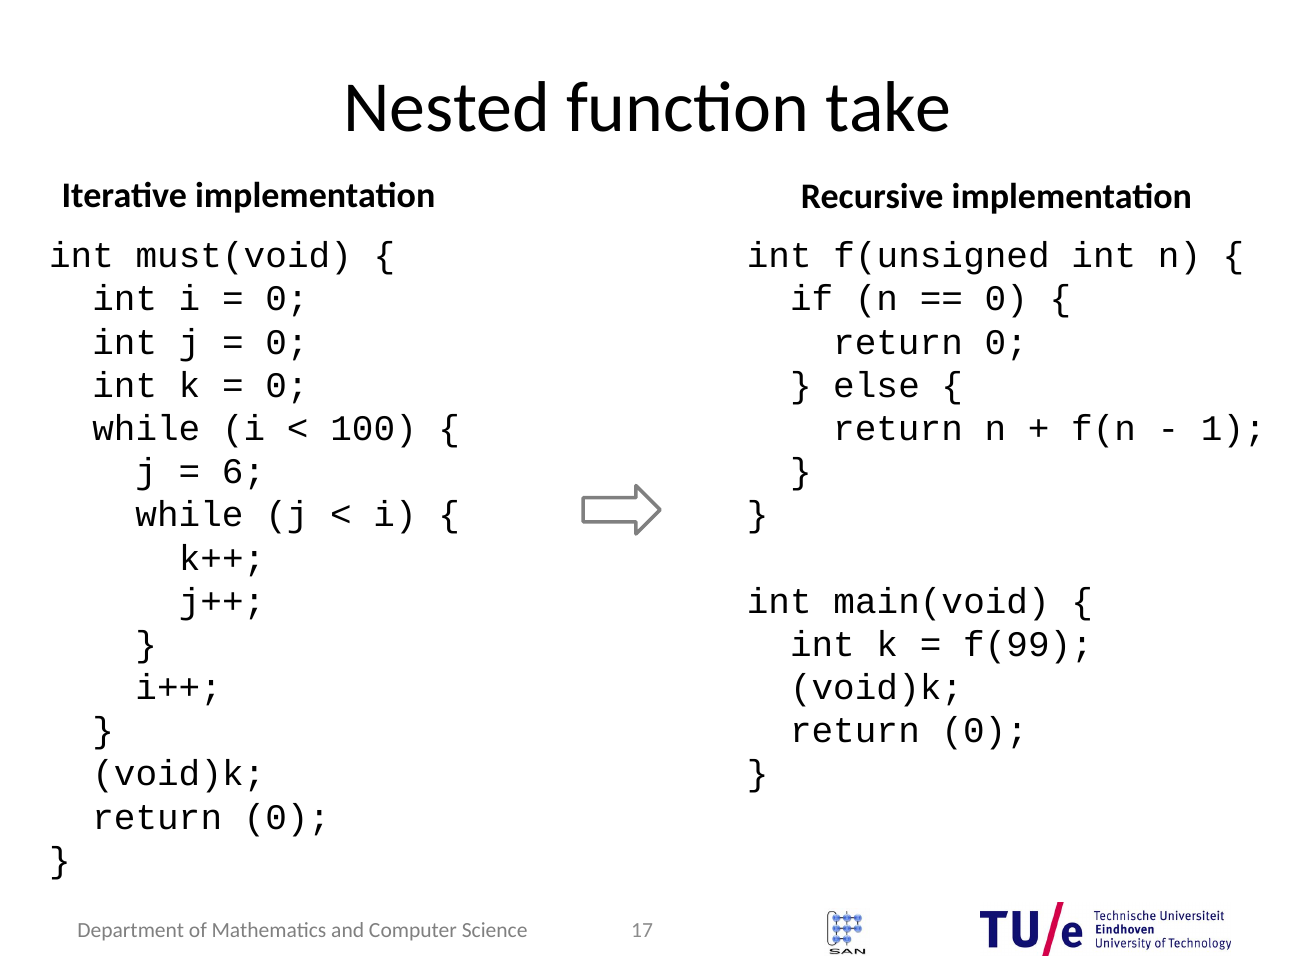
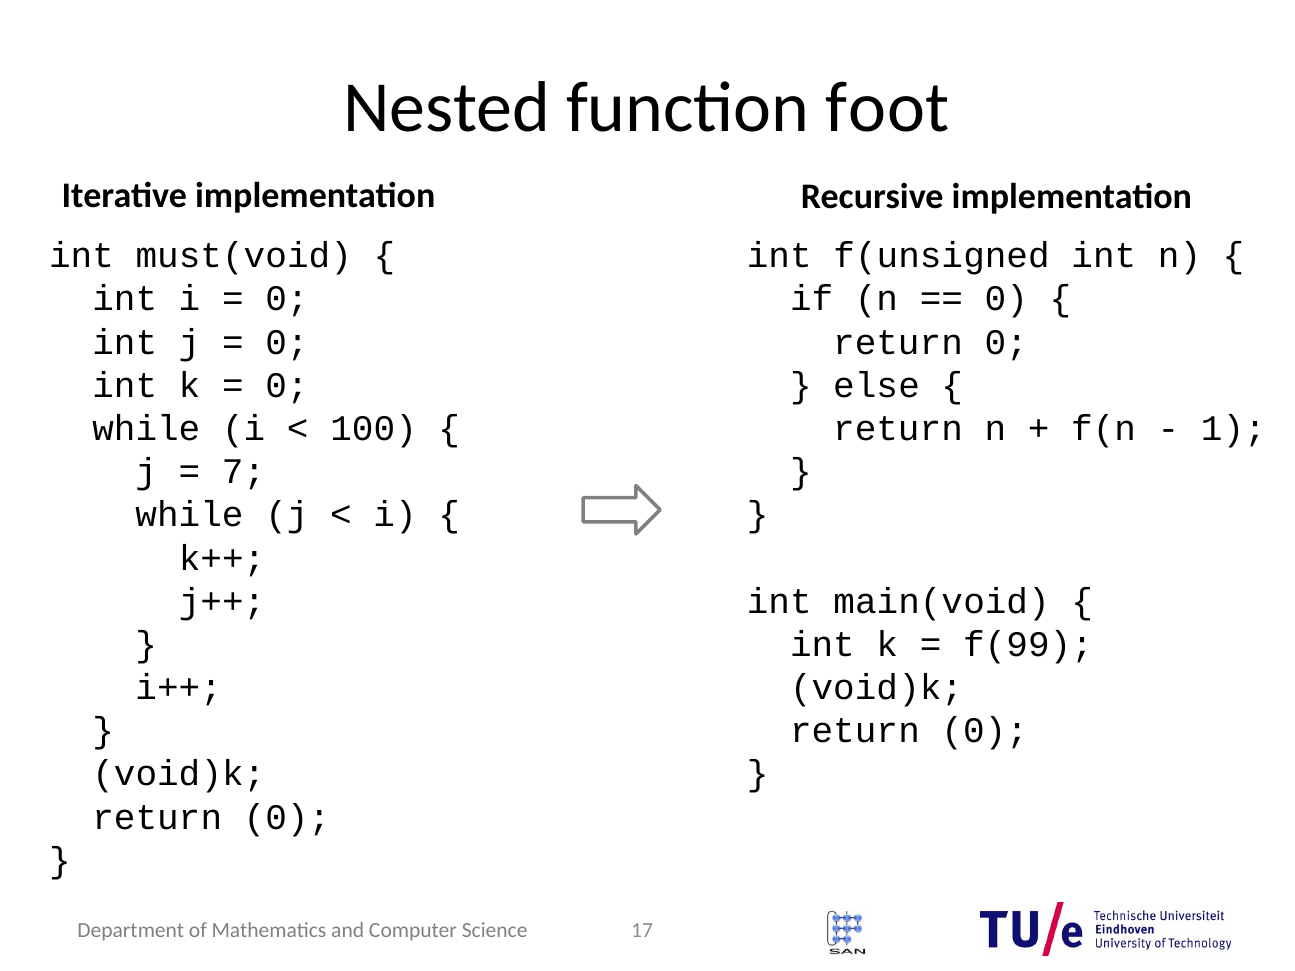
take: take -> foot (888, 107)
6: 6 -> 7 (244, 472)
